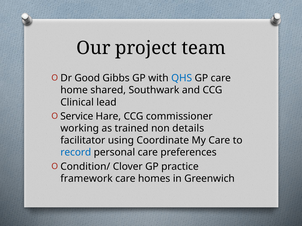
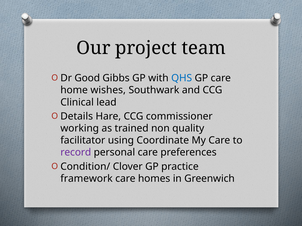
shared: shared -> wishes (108, 90)
Service: Service -> Details (77, 117)
details: details -> quality (188, 129)
record colour: blue -> purple (76, 153)
